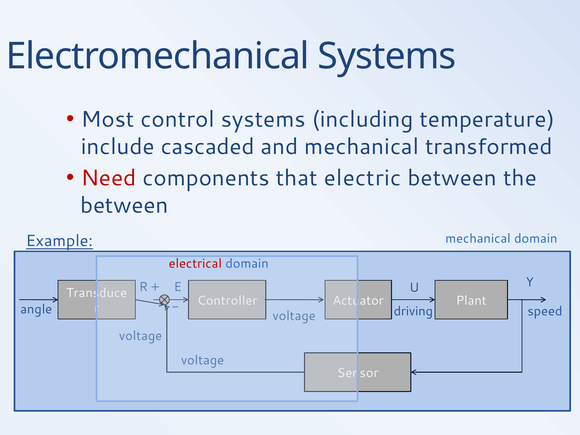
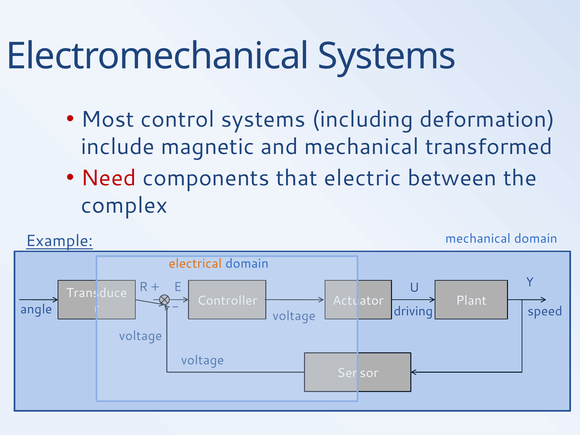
temperature: temperature -> deformation (487, 120)
cascaded: cascaded -> magnetic (208, 147)
between: between -> complex (124, 205)
electrical colour: red -> orange (195, 264)
